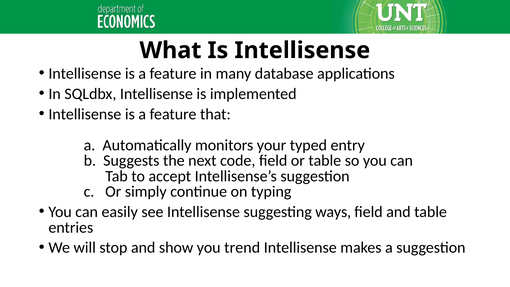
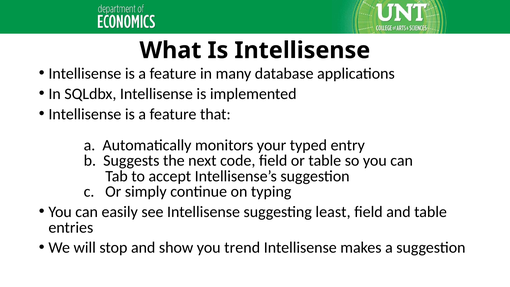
ways: ways -> least (333, 212)
